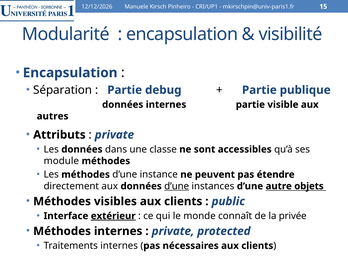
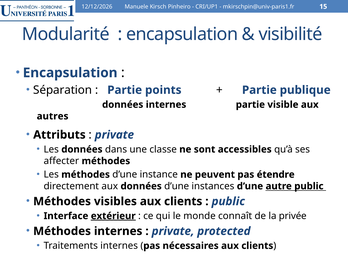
debug: debug -> points (163, 90)
module: module -> affecter (61, 161)
d’une underline: present -> none (177, 186)
autre objets: objets -> public (309, 186)
